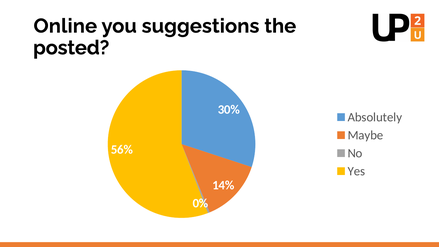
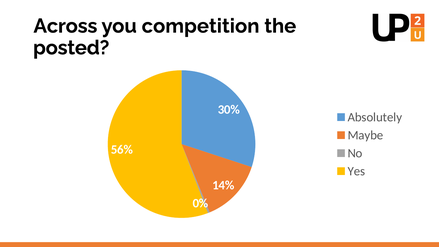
Online: Online -> Across (65, 26)
suggestions: suggestions -> competition (201, 26)
